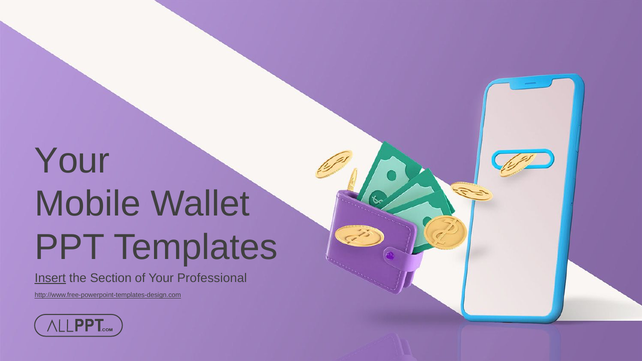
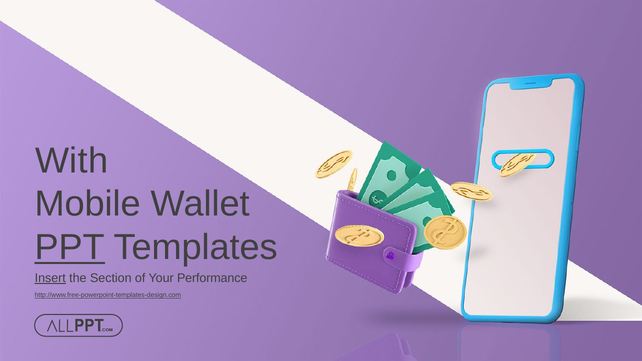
Your: Your -> With (72, 161)
PPT underline: none -> present (70, 247)
Professional: Professional -> Performance (212, 278)
